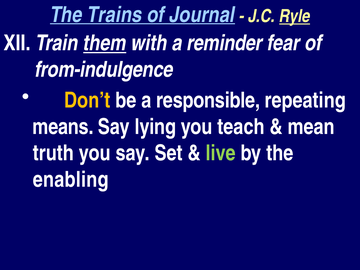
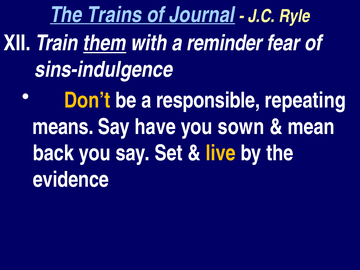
Ryle underline: present -> none (295, 16)
from-indulgence: from-indulgence -> sins-indulgence (104, 70)
lying: lying -> have (155, 127)
teach: teach -> sown (241, 127)
truth: truth -> back (53, 153)
live colour: light green -> yellow (221, 153)
enabling: enabling -> evidence (71, 180)
